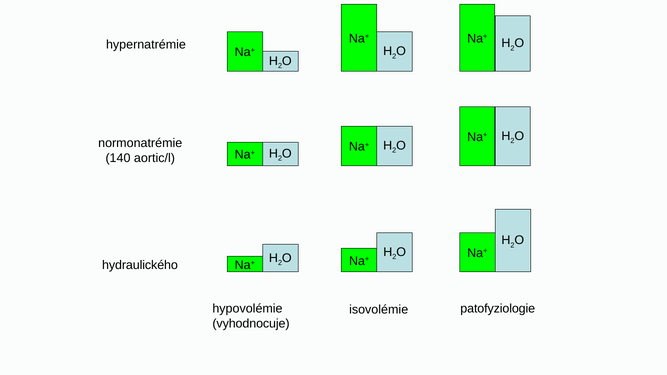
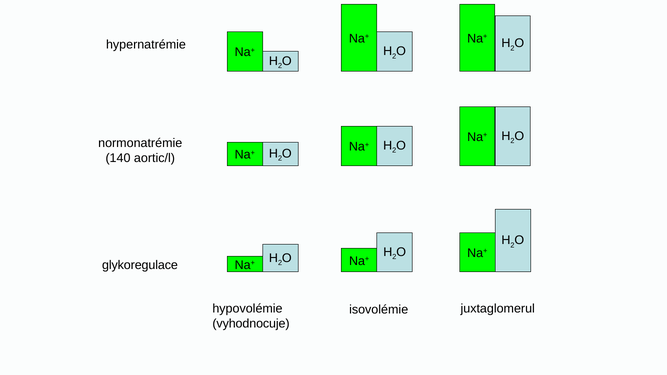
hydraulického: hydraulického -> glykoregulace (140, 265)
patofyziologie: patofyziologie -> juxtaglomerul (498, 309)
